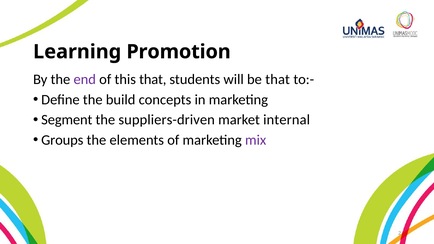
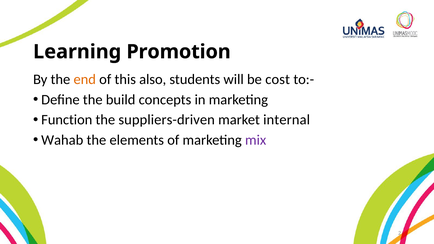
end colour: purple -> orange (85, 80)
this that: that -> also (153, 80)
be that: that -> cost (278, 80)
Segment: Segment -> Function (67, 120)
Groups: Groups -> Wahab (62, 140)
